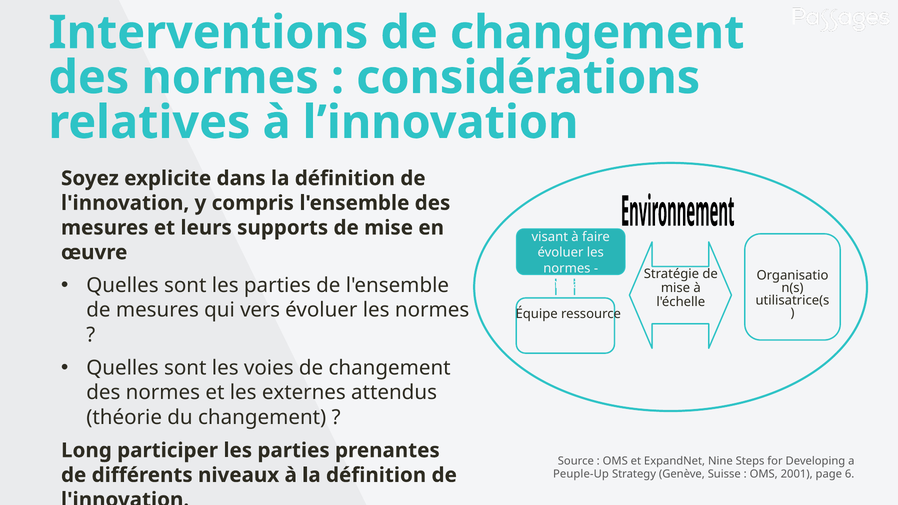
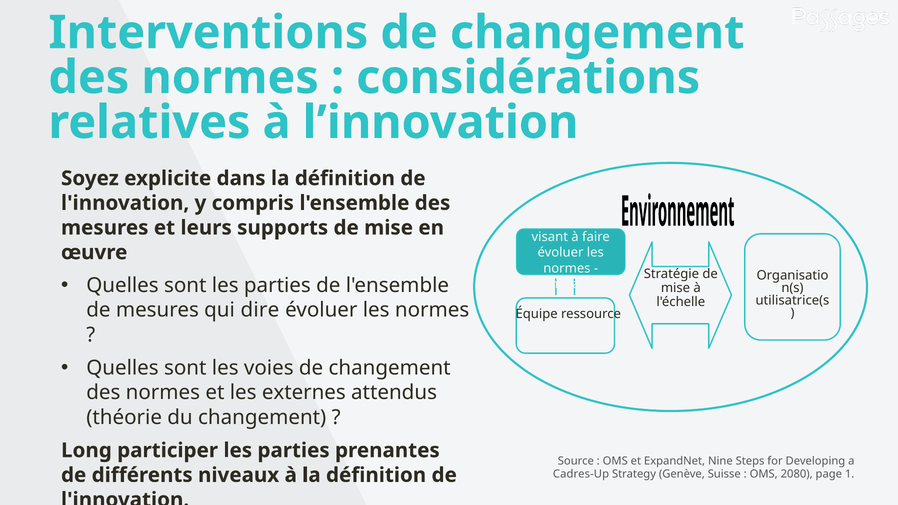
vers: vers -> dire (260, 310)
Peuple-Up: Peuple-Up -> Cadres-Up (581, 474)
2001: 2001 -> 2080 (797, 474)
6: 6 -> 1 (850, 474)
